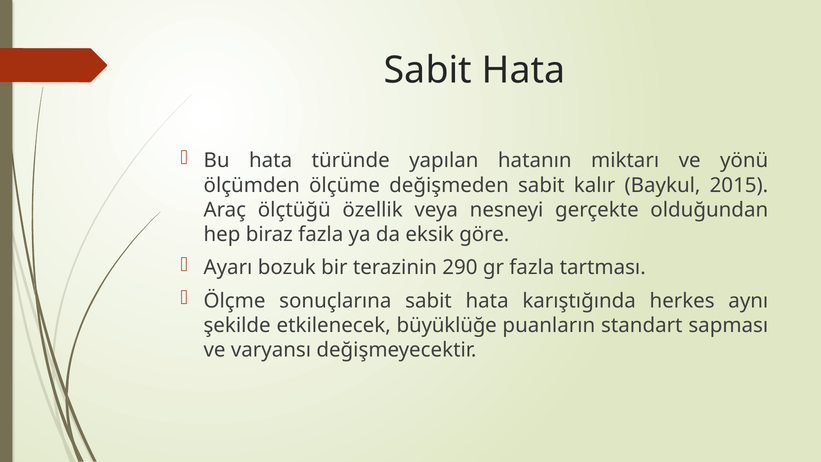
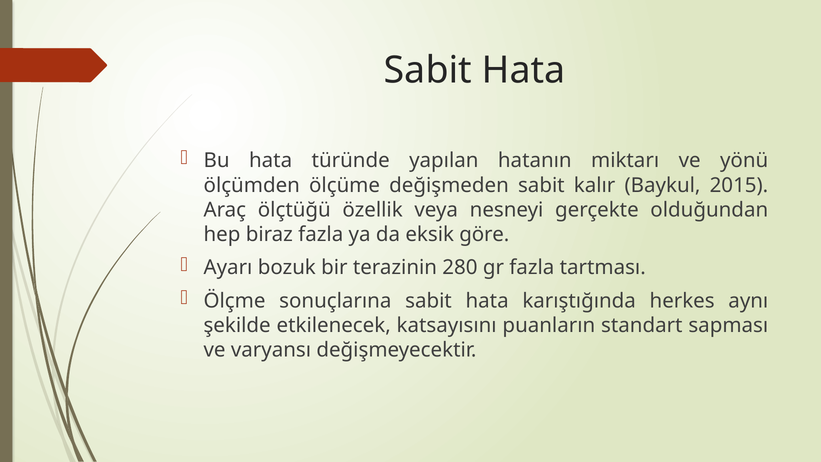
290: 290 -> 280 (460, 268)
büyüklüğe: büyüklüğe -> katsayısını (447, 325)
